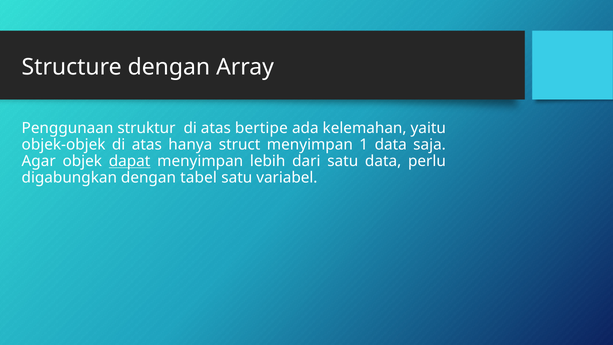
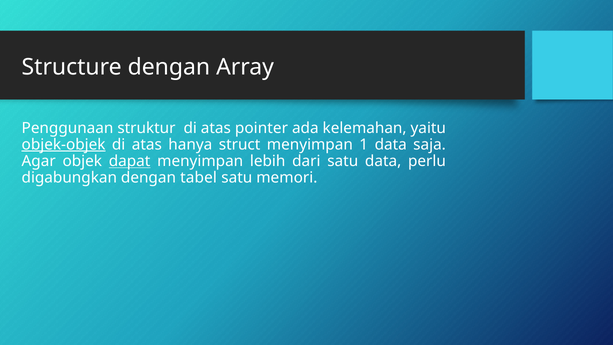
bertipe: bertipe -> pointer (261, 128)
objek-objek underline: none -> present (64, 145)
variabel: variabel -> memori (287, 178)
